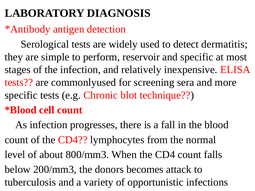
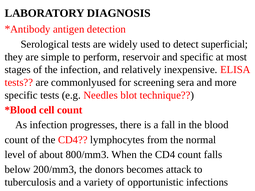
dermatitis: dermatitis -> superficial (225, 44)
Chronic: Chronic -> Needles (101, 95)
